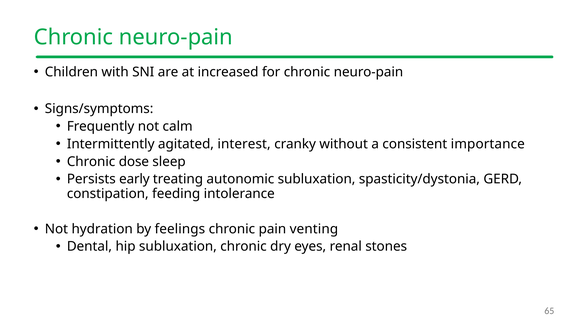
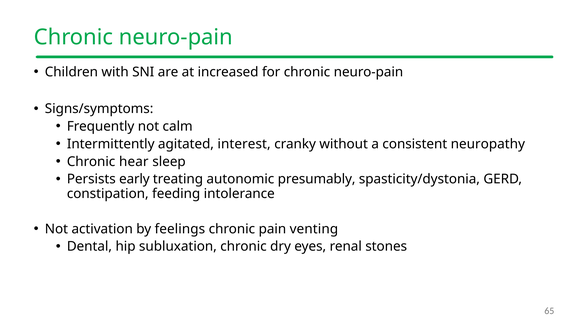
importance: importance -> neuropathy (488, 144)
dose: dose -> hear (134, 161)
autonomic subluxation: subluxation -> presumably (317, 179)
hydration: hydration -> activation (102, 229)
